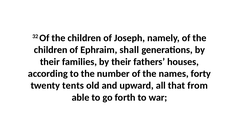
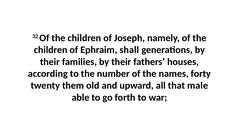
tents: tents -> them (73, 86)
from: from -> male (198, 86)
